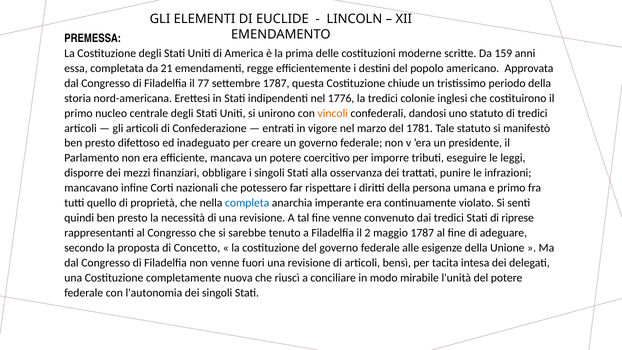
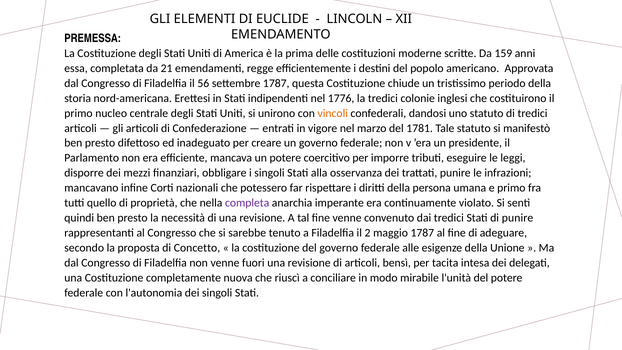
77: 77 -> 56 (203, 83)
completa colour: blue -> purple (247, 203)
di riprese: riprese -> punire (518, 218)
